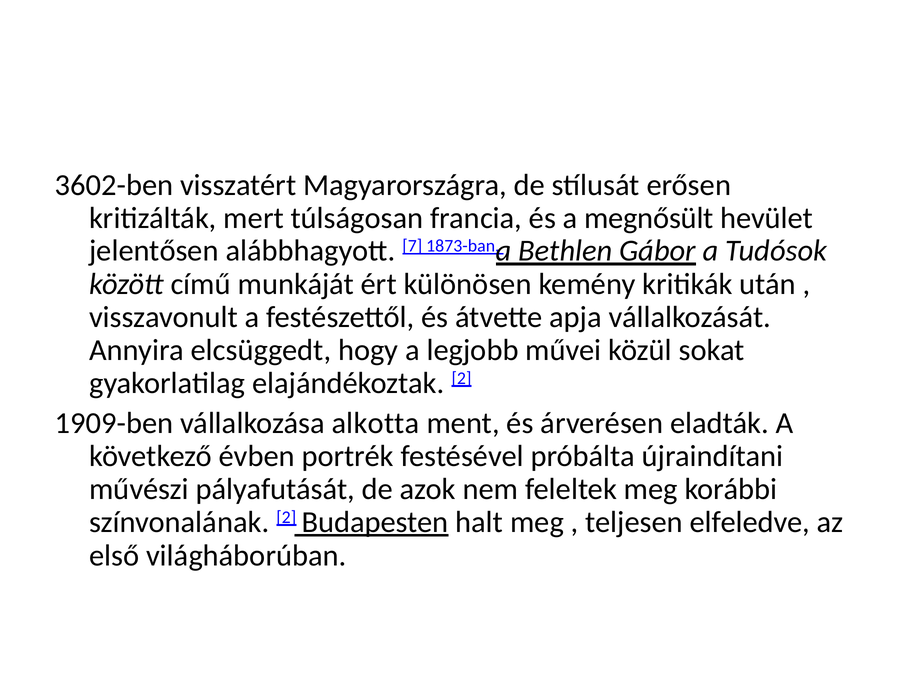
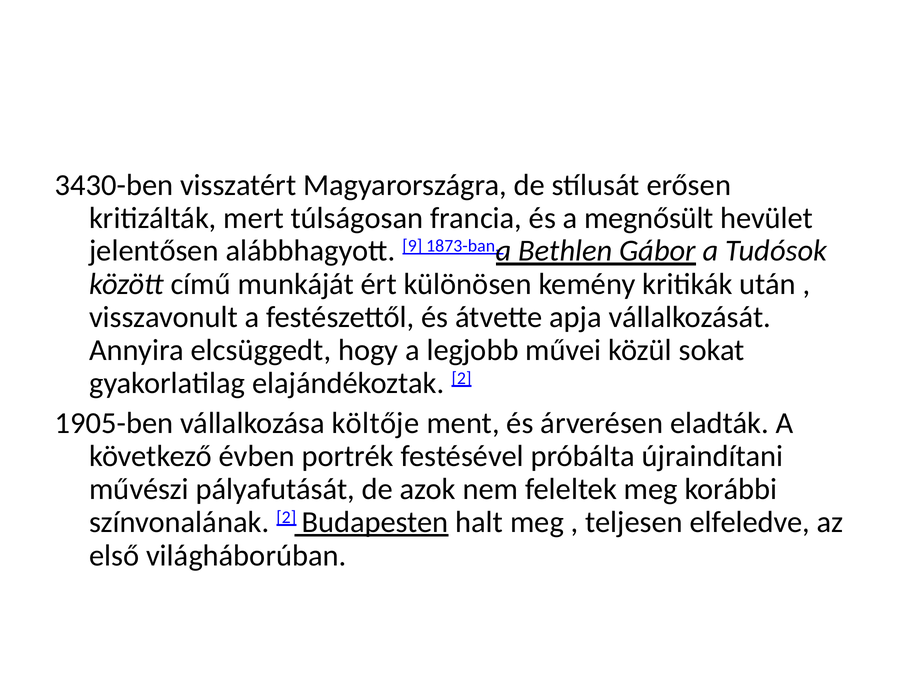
3602-ben: 3602-ben -> 3430-ben (114, 185)
7: 7 -> 9 (412, 246)
1909-ben: 1909-ben -> 1905-ben (114, 424)
alkotta: alkotta -> költője (376, 424)
